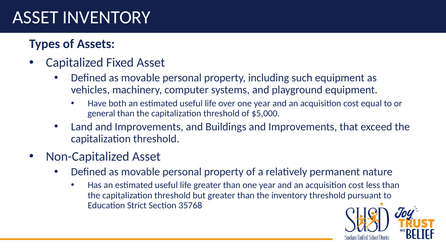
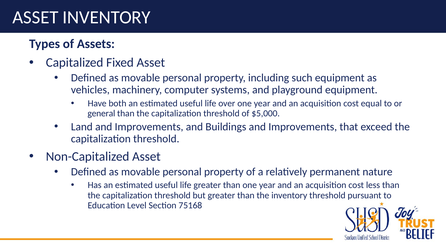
Strict: Strict -> Level (137, 205)
35768: 35768 -> 75168 (190, 205)
